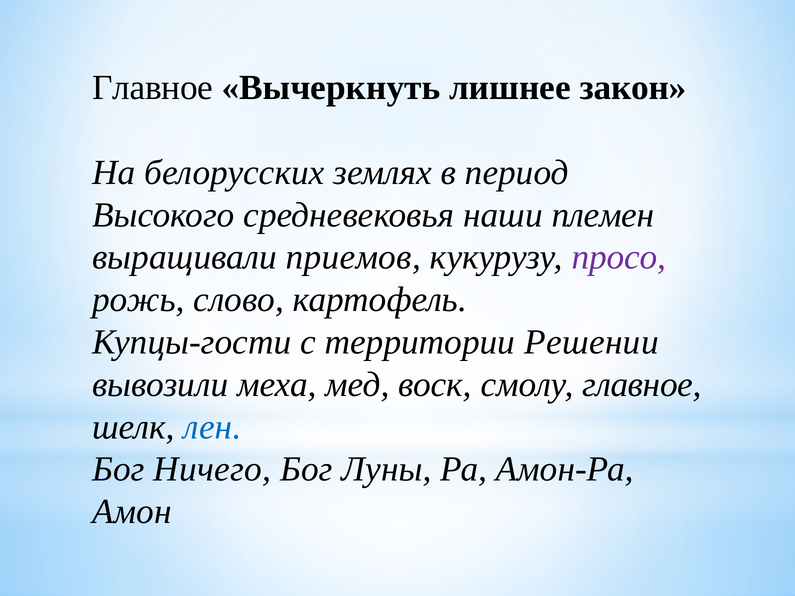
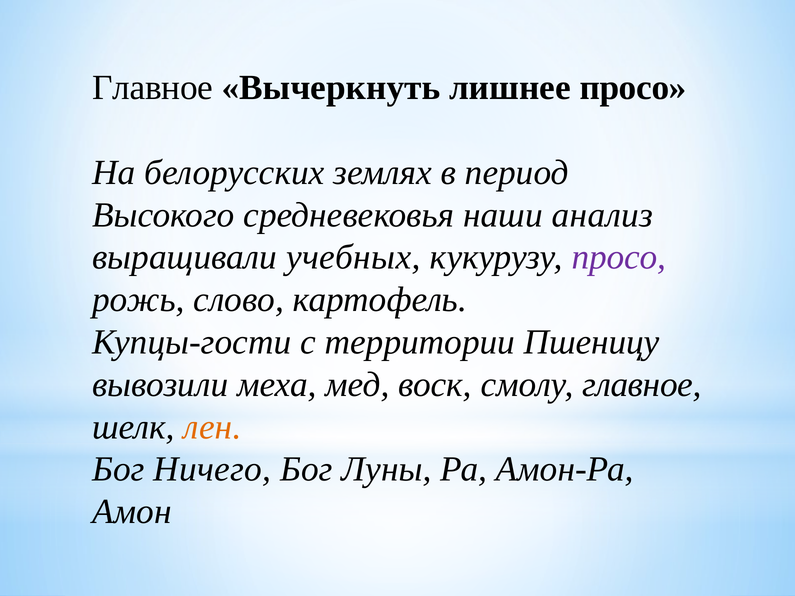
лишнее закон: закон -> просо (633, 88)
племен: племен -> анализ (603, 215)
приемов: приемов -> учебных (353, 257)
Решении: Решении -> Пшеницу (592, 342)
лен colour: blue -> orange (212, 427)
